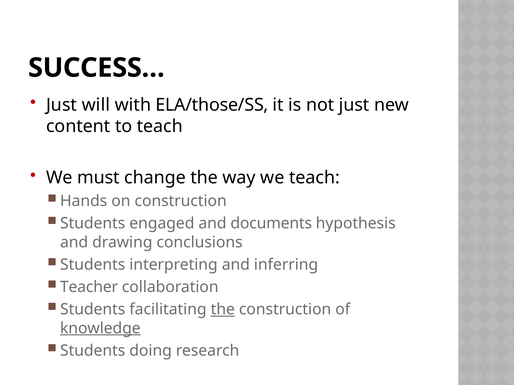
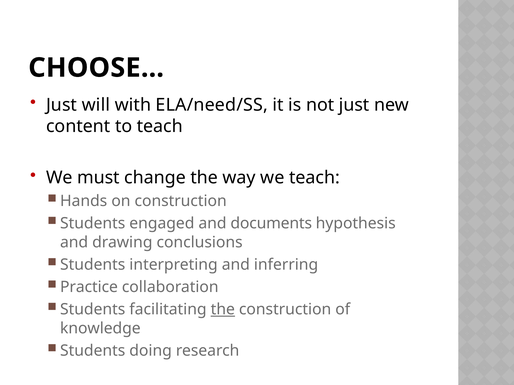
SUCCESS…: SUCCESS… -> CHOOSE… (96, 68)
ELA/those/SS: ELA/those/SS -> ELA/need/SS (212, 105)
Teacher: Teacher -> Practice (89, 287)
knowledge underline: present -> none (100, 329)
